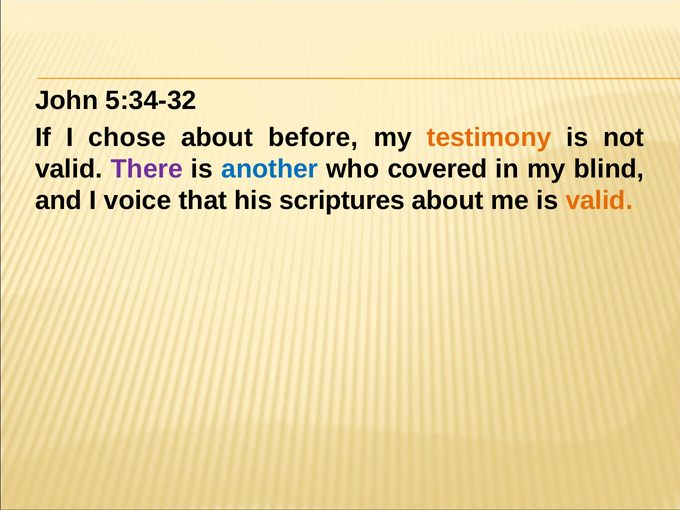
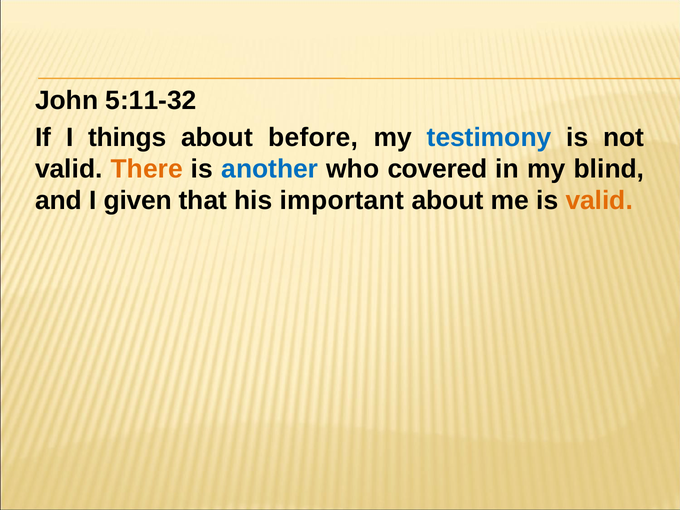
5:34-32: 5:34-32 -> 5:11-32 (151, 100)
chose: chose -> things (127, 137)
testimony colour: orange -> blue (489, 137)
There colour: purple -> orange (147, 169)
voice: voice -> given (138, 201)
scriptures: scriptures -> important (342, 201)
